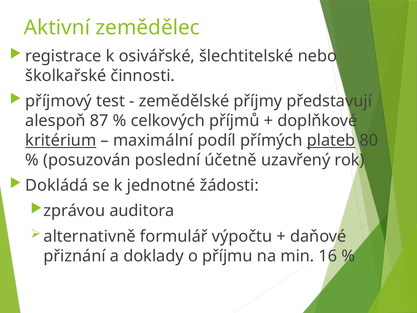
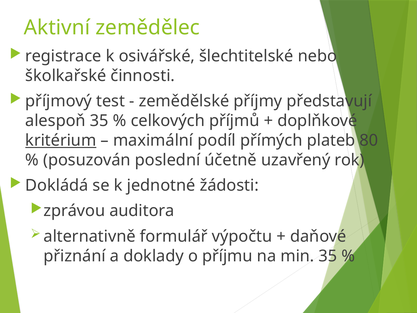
alespoň 87: 87 -> 35 (99, 121)
plateb underline: present -> none (331, 140)
min 16: 16 -> 35 (328, 256)
